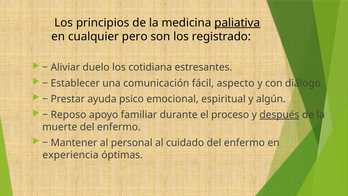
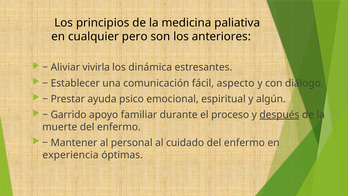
paliativa underline: present -> none (237, 23)
registrado: registrado -> anteriores (221, 37)
duelo: duelo -> vivirla (96, 67)
cotidiana: cotidiana -> dinámica (150, 67)
Reposo: Reposo -> Garrido (69, 115)
